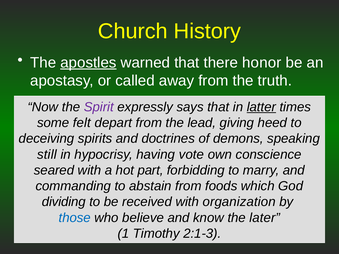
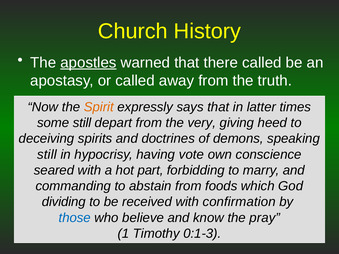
there honor: honor -> called (262, 63)
Spirit colour: purple -> orange (99, 107)
latter underline: present -> none (261, 107)
some felt: felt -> still (82, 123)
lead: lead -> very (202, 123)
organization: organization -> confirmation (239, 202)
later: later -> pray (265, 218)
2:1-3: 2:1-3 -> 0:1-3 (202, 234)
